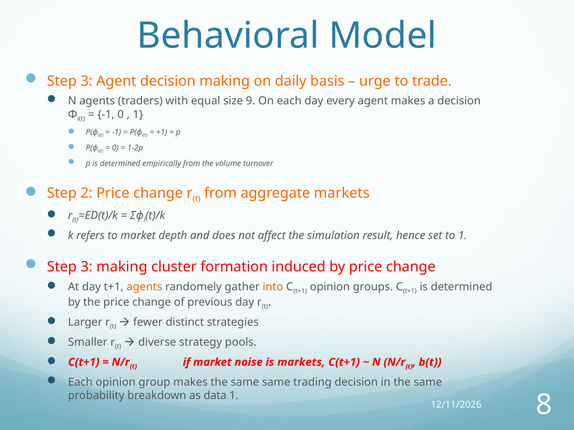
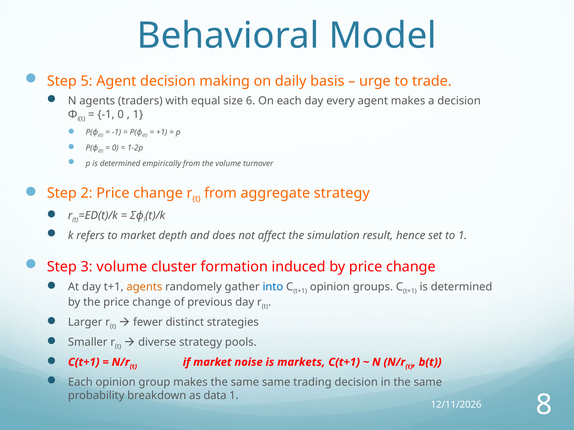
3: 3 -> 5 (87, 81)
9: 9 -> 6 (251, 101)
aggregate markets: markets -> strategy (342, 193)
3 making: making -> volume (122, 267)
into colour: orange -> blue (273, 287)
